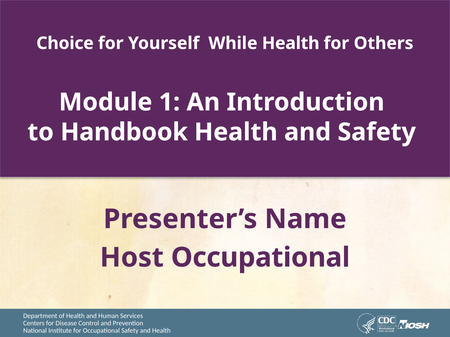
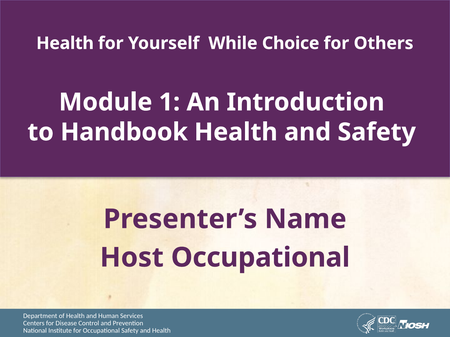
Choice: Choice -> Health (65, 43)
While Health: Health -> Choice (291, 43)
